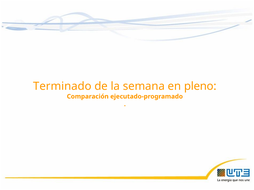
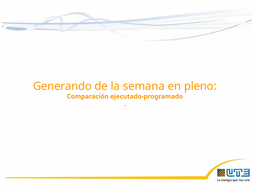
Terminado: Terminado -> Generando (62, 86)
